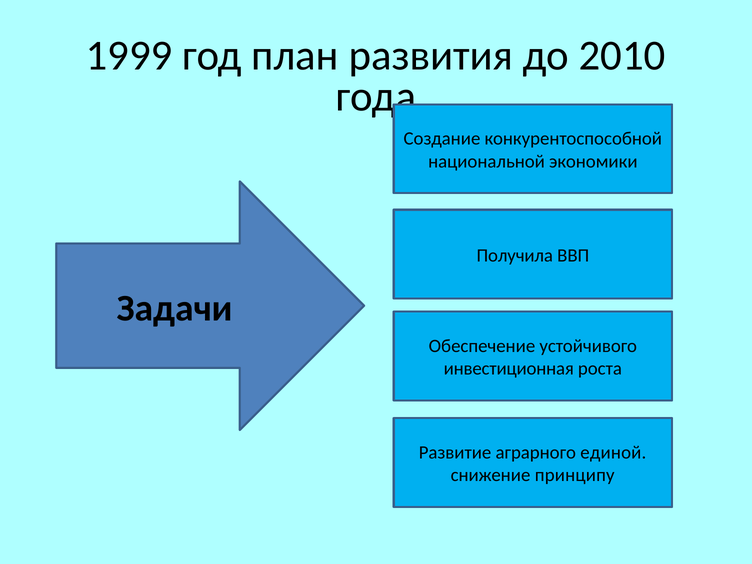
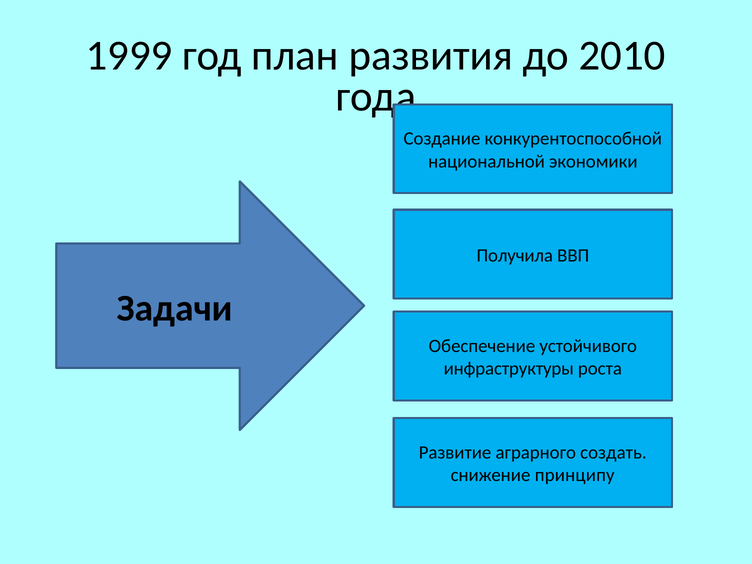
инвестиционная: инвестиционная -> инфраструктуры (509, 369)
единой: единой -> создать (613, 453)
